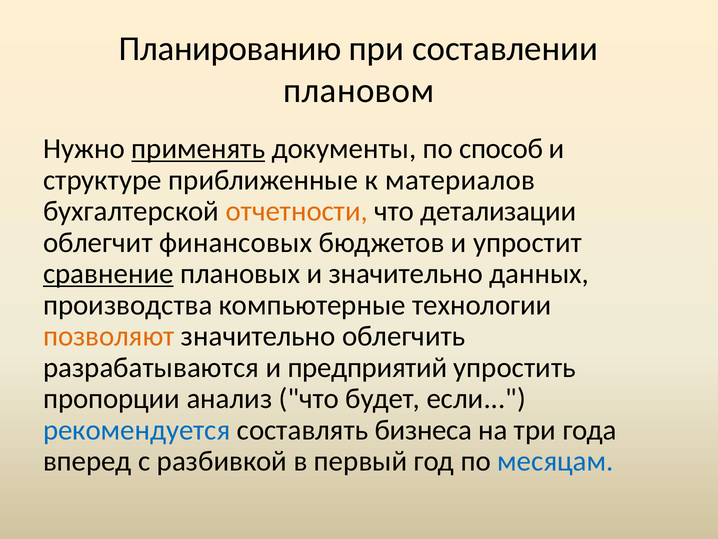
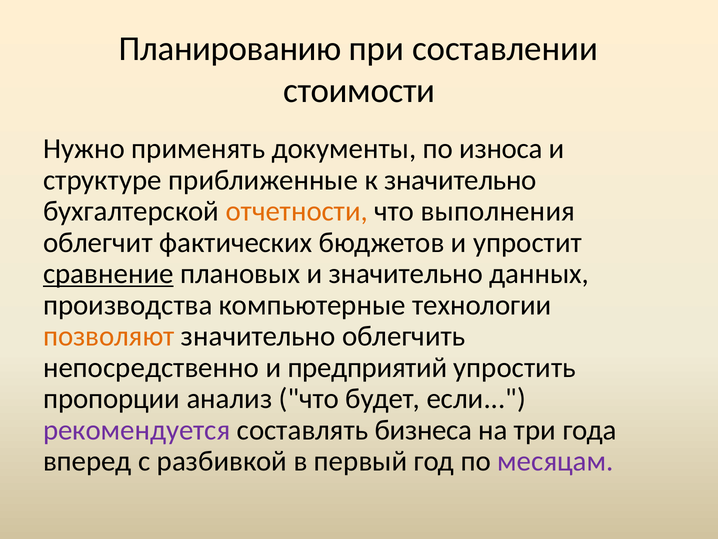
плановом: плановом -> стоимости (359, 90)
применять underline: present -> none (198, 149)
способ: способ -> износа (501, 149)
к материалов: материалов -> значительно (460, 180)
детализации: детализации -> выполнения (498, 211)
финансовых: финансовых -> фактических (236, 242)
разрабатываются: разрабатываются -> непосредственно (151, 367)
рекомендуется colour: blue -> purple (137, 430)
месяцам colour: blue -> purple (556, 461)
